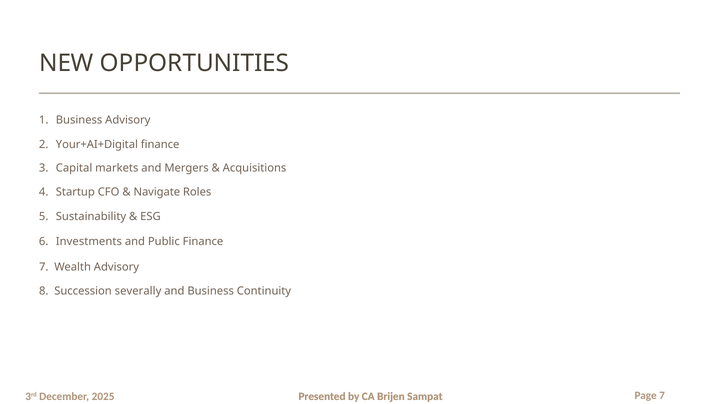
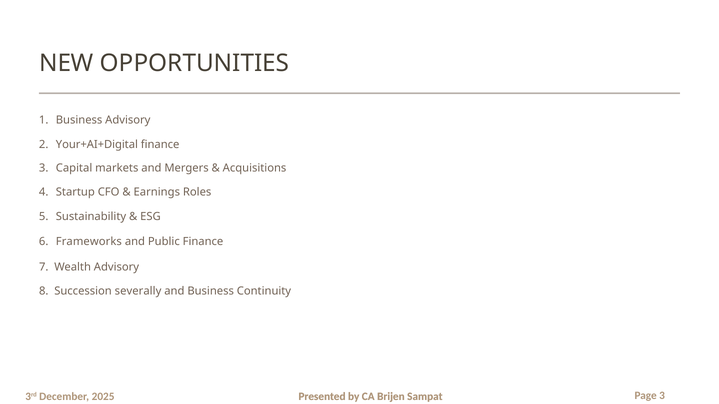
Navigate: Navigate -> Earnings (157, 192)
Investments: Investments -> Frameworks (89, 242)
Page 7: 7 -> 3 (662, 396)
